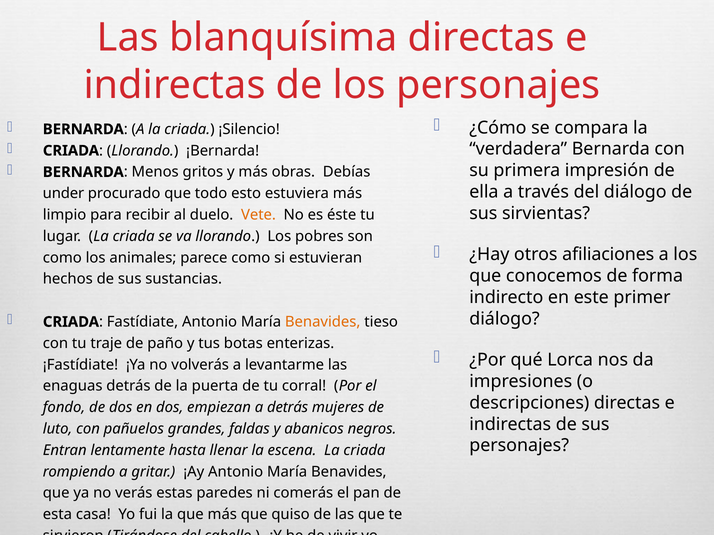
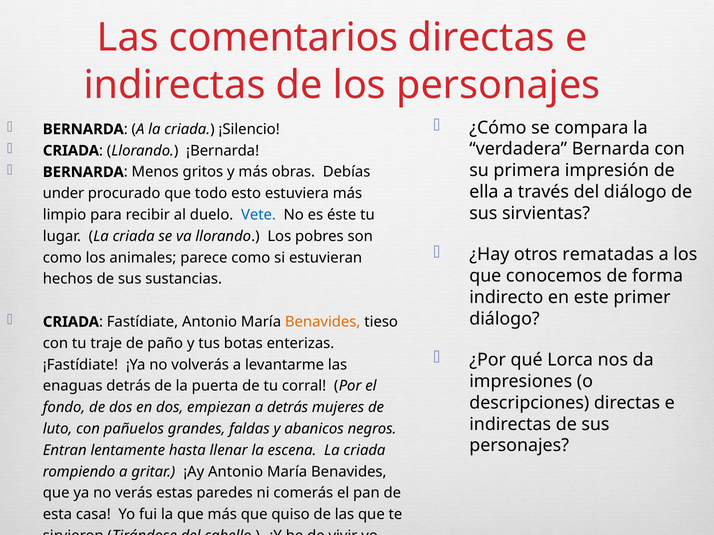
blanquísima: blanquísima -> comentarios (284, 38)
Vete colour: orange -> blue (258, 215)
afiliaciones: afiliaciones -> rematadas (608, 255)
